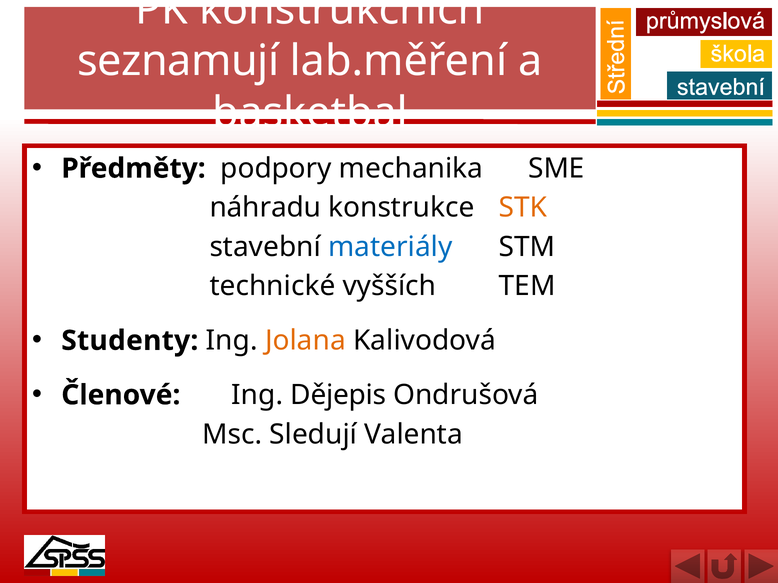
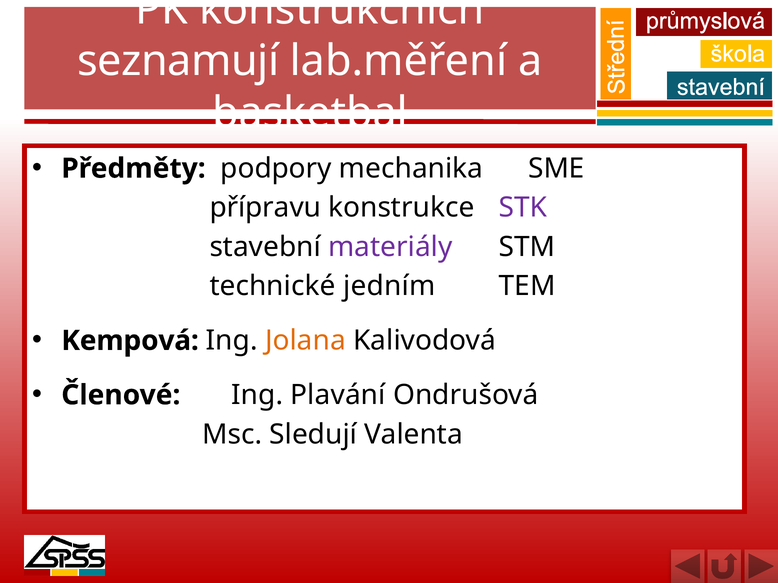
náhradu: náhradu -> přípravu (265, 208)
STK colour: orange -> purple (523, 208)
materiály colour: blue -> purple (390, 247)
vyšších: vyšších -> jedním (389, 286)
Studenty: Studenty -> Kempová (130, 341)
Dějepis: Dějepis -> Plavání (338, 395)
